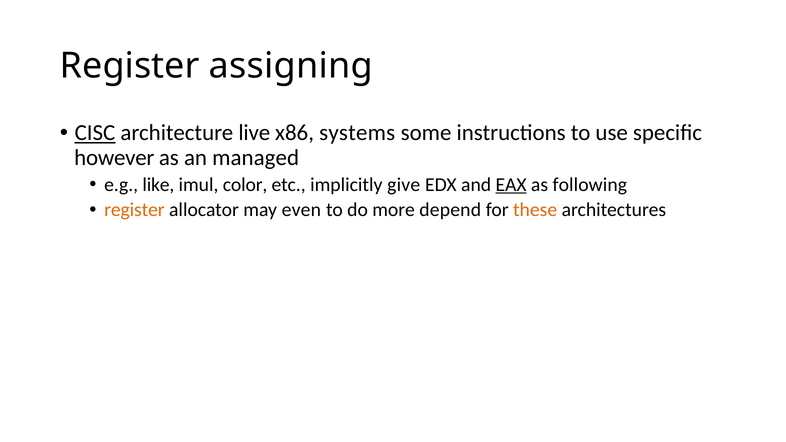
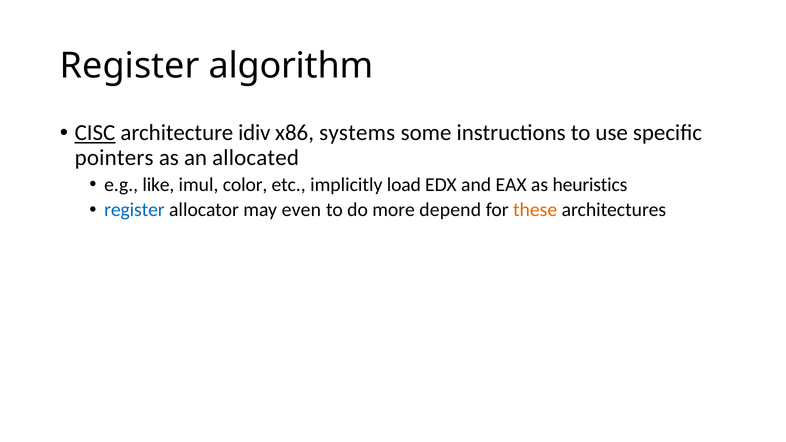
assigning: assigning -> algorithm (291, 66)
live: live -> idiv (254, 133)
however: however -> pointers (114, 158)
managed: managed -> allocated (256, 158)
give: give -> load (404, 185)
EAX underline: present -> none (511, 185)
following: following -> heuristics (590, 185)
register colour: orange -> blue (134, 210)
